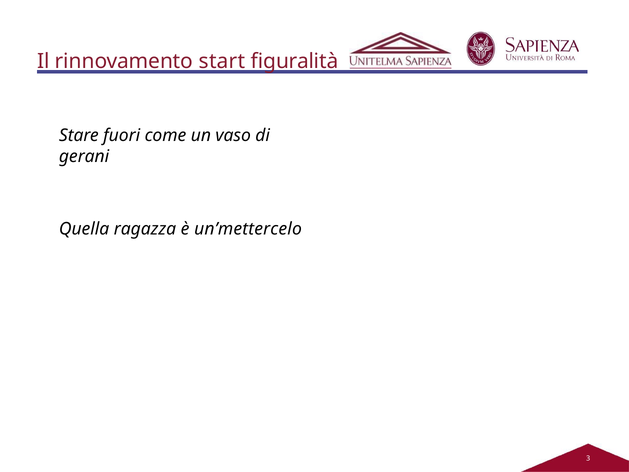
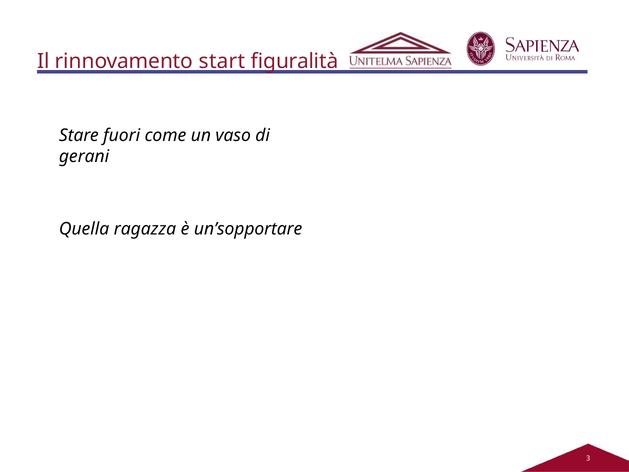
un’mettercelo: un’mettercelo -> un’sopportare (248, 229)
